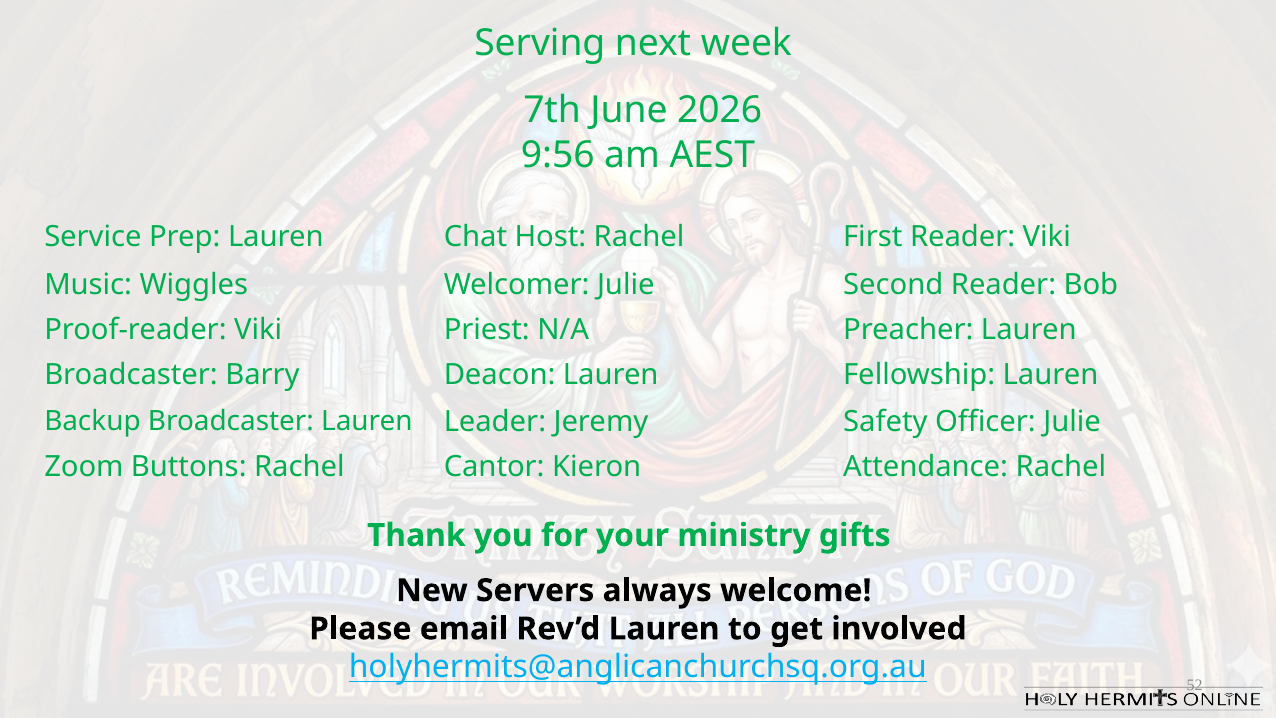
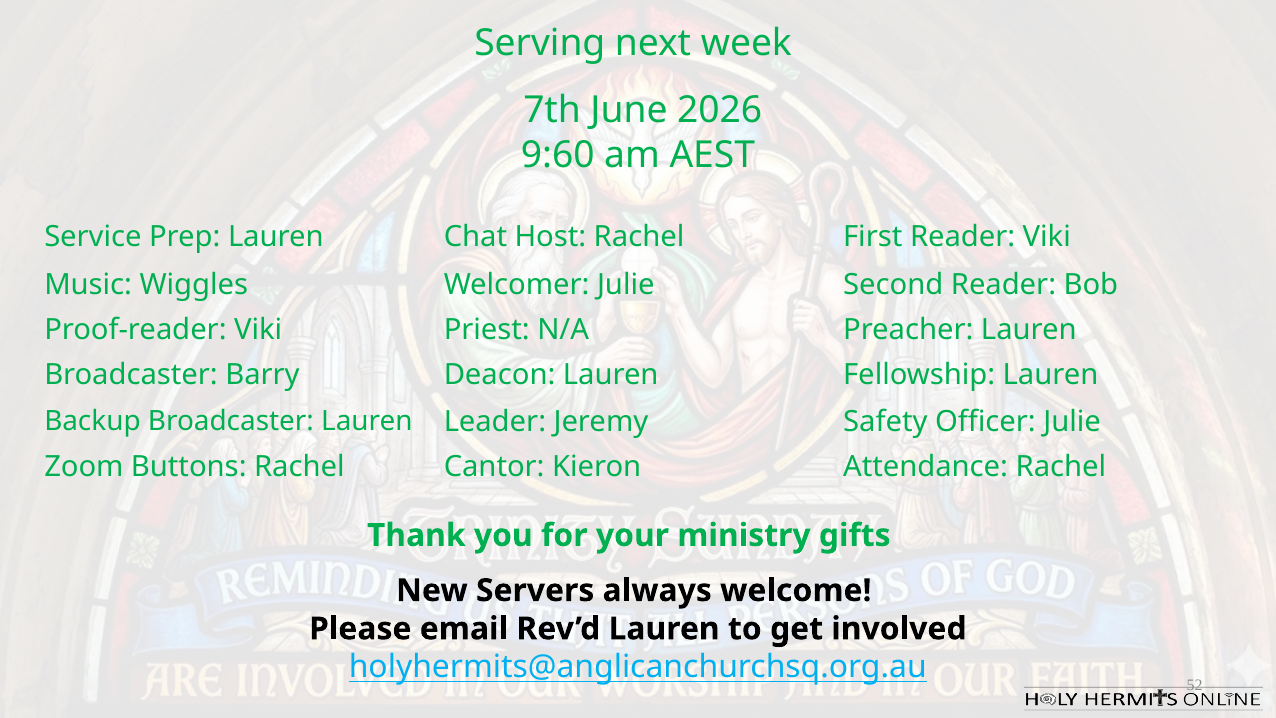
9:56: 9:56 -> 9:60 (558, 155)
